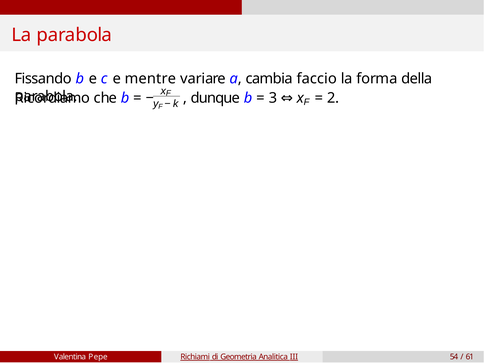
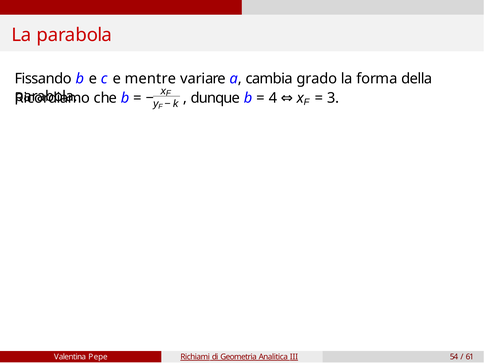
faccio: faccio -> grado (317, 79)
3: 3 -> 4 (273, 98)
2: 2 -> 3 (333, 98)
